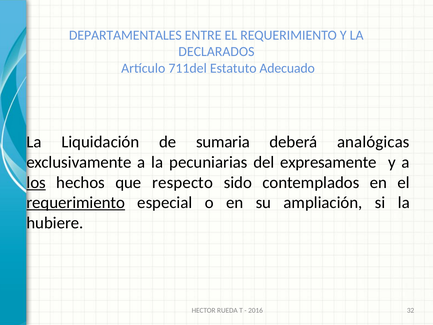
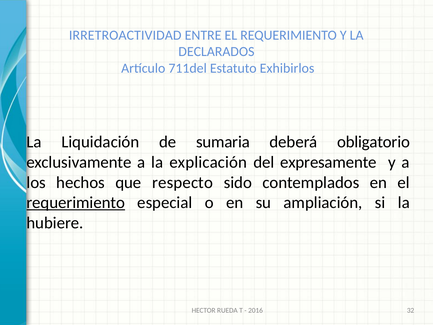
DEPARTAMENTALES: DEPARTAMENTALES -> IRRETROACTIVIDAD (125, 35)
Adecuado: Adecuado -> Exhibirlos (287, 68)
analógicas: analógicas -> obligatorio (373, 142)
pecuniarias: pecuniarias -> explicación (208, 162)
los underline: present -> none (36, 182)
